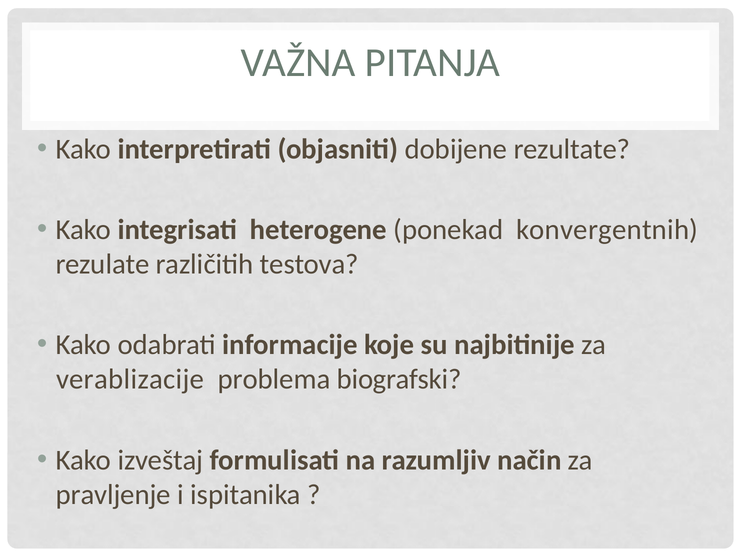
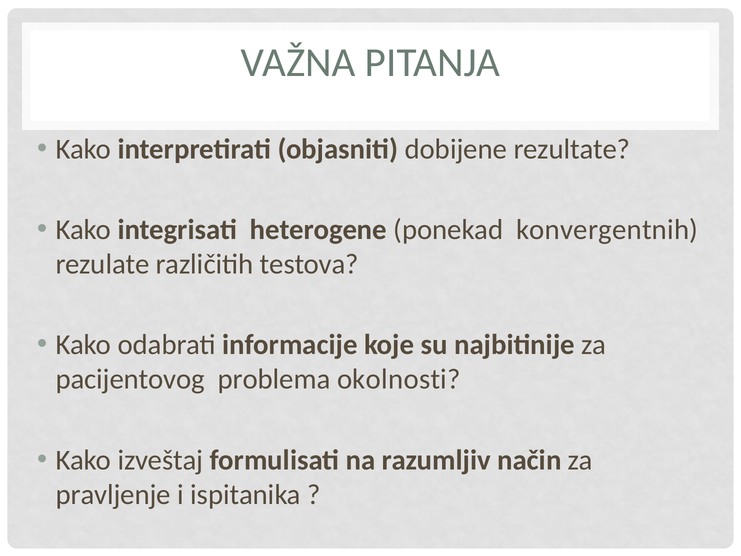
verablizacije: verablizacije -> pacijentovog (130, 379)
biografski: biografski -> okolnosti (399, 379)
